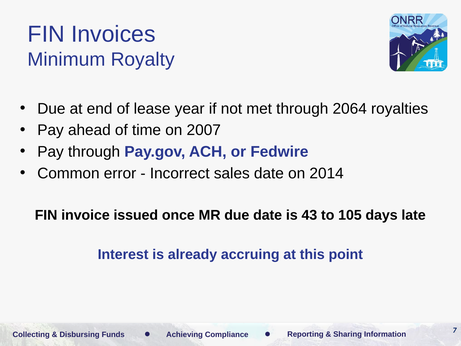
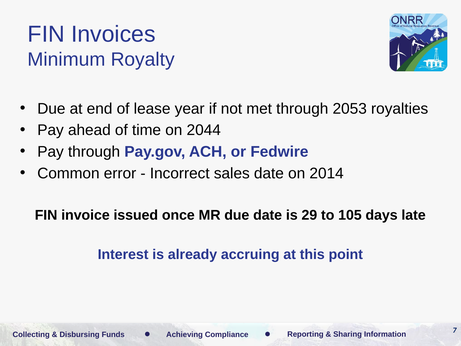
2064: 2064 -> 2053 (350, 109)
2007: 2007 -> 2044 (204, 130)
43: 43 -> 29 (309, 215)
